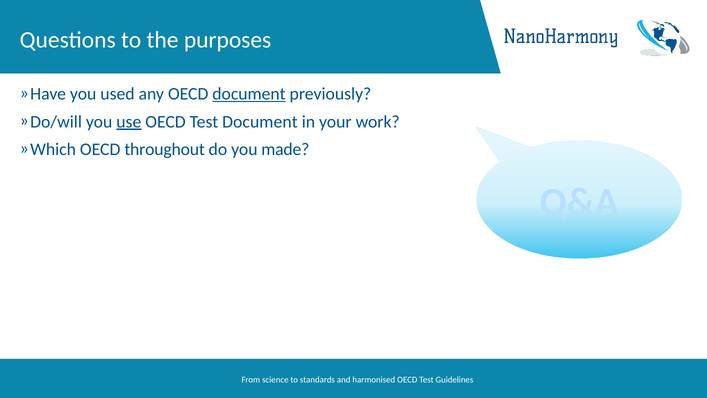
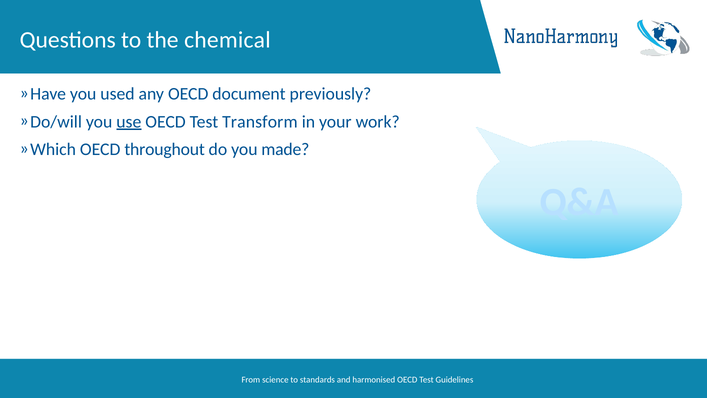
purposes: purposes -> chemical (227, 40)
document underline: present -> none (249, 94)
Test Document: Document -> Transform (260, 122)
